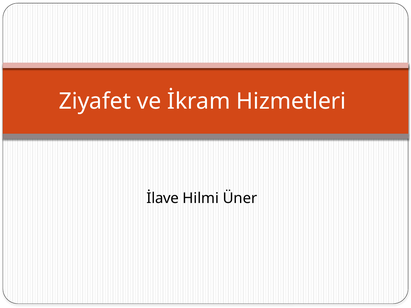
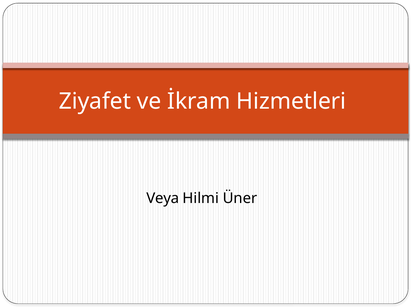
İlave: İlave -> Veya (163, 198)
